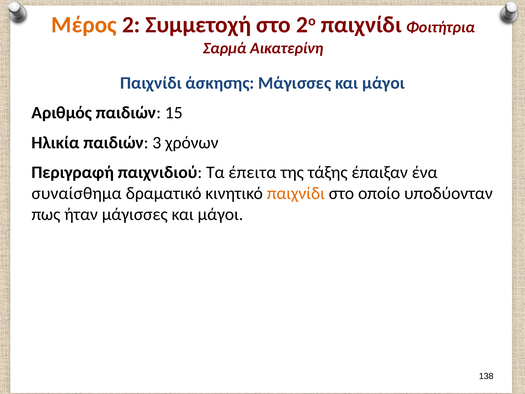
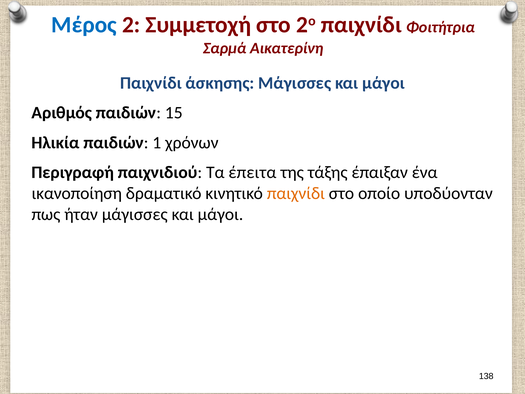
Μέρος colour: orange -> blue (84, 25)
3: 3 -> 1 (157, 143)
συναίσθημα: συναίσθημα -> ικανοποίηση (77, 193)
